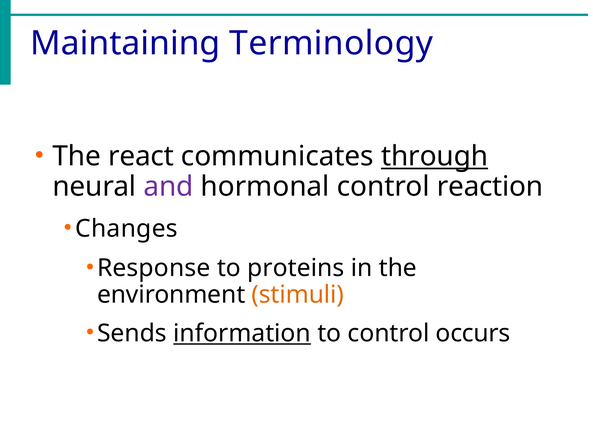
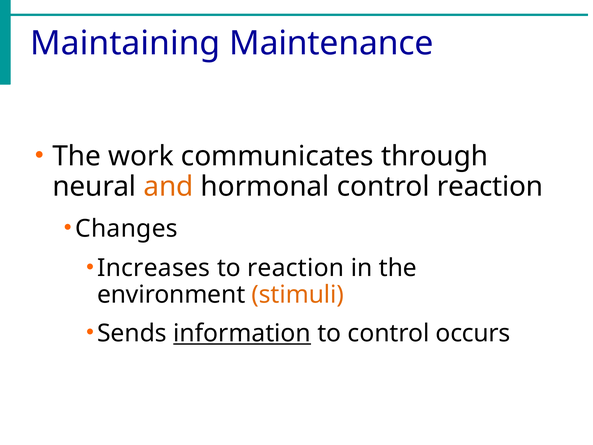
Terminology: Terminology -> Maintenance (331, 43)
react: react -> work (141, 156)
through underline: present -> none (435, 156)
and colour: purple -> orange (168, 187)
Response: Response -> Increases (154, 268)
to proteins: proteins -> reaction (296, 268)
